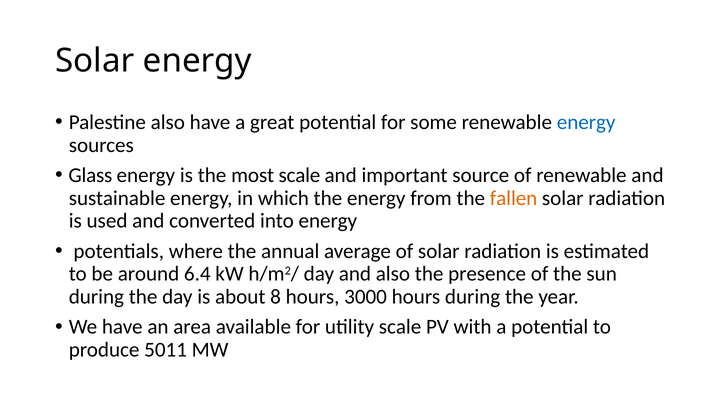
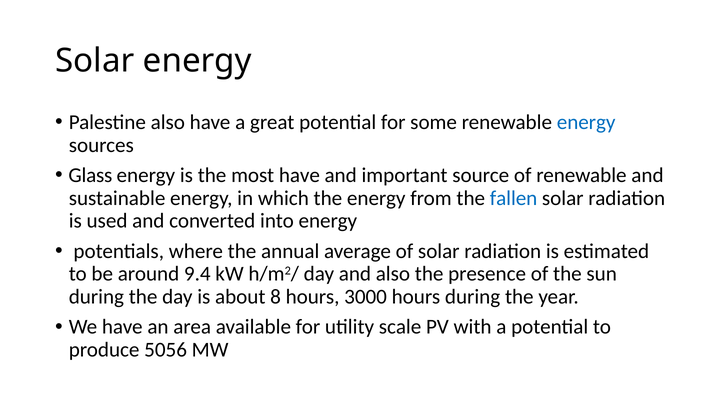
most scale: scale -> have (299, 175)
fallen colour: orange -> blue (514, 198)
6.4: 6.4 -> 9.4 (197, 274)
5011: 5011 -> 5056 (166, 350)
